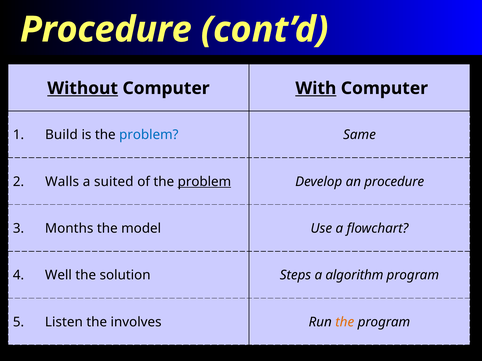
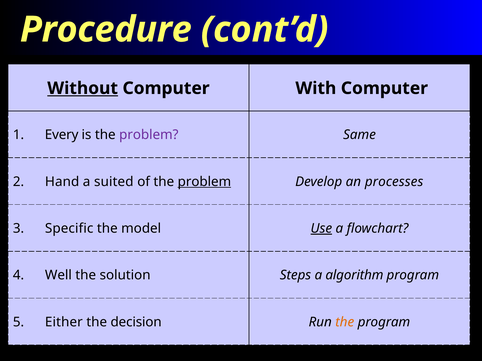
With underline: present -> none (316, 88)
Build: Build -> Every (62, 135)
problem colour: blue -> purple (149, 135)
Walls: Walls -> Hand (62, 182)
an procedure: procedure -> processes (394, 182)
Months: Months -> Specific (69, 229)
Use underline: none -> present (321, 229)
Listen: Listen -> Either (64, 322)
involves: involves -> decision (136, 322)
